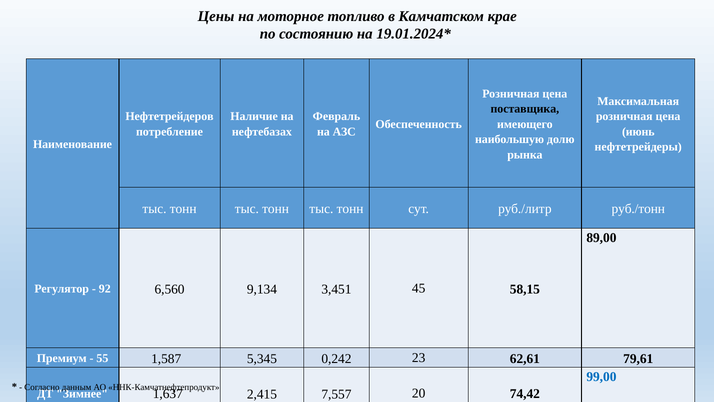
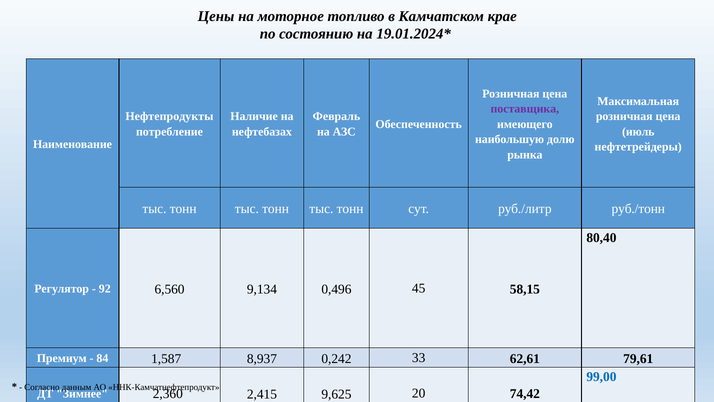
поставщика colour: black -> purple (525, 109)
Нефтетрейдеров: Нефтетрейдеров -> Нефтепродукты (169, 116)
июнь: июнь -> июль (638, 132)
89,00: 89,00 -> 80,40 (601, 238)
3,451: 3,451 -> 0,496 (336, 289)
55: 55 -> 84 (102, 358)
5,345: 5,345 -> 8,937 (262, 359)
23: 23 -> 33 (419, 357)
1,637: 1,637 -> 2,360 (168, 394)
7,557: 7,557 -> 9,625 (336, 394)
